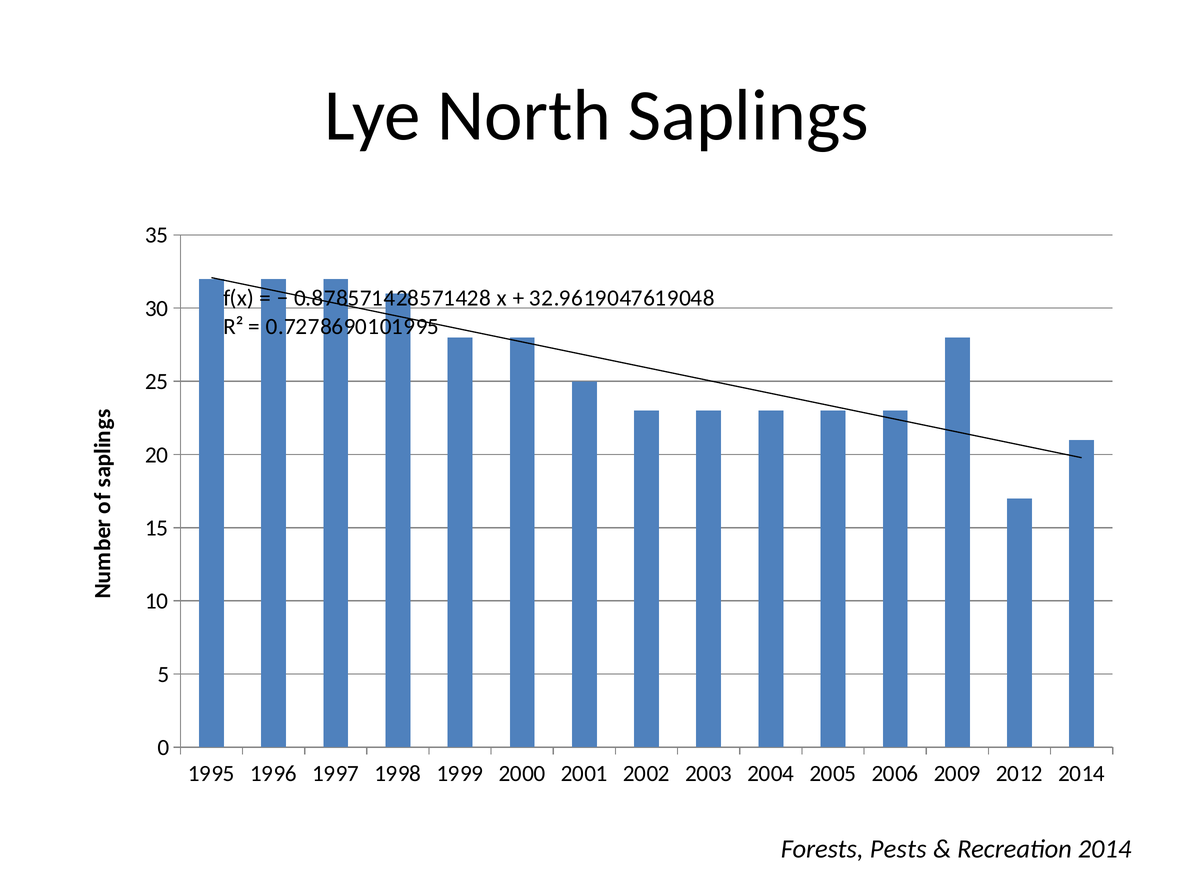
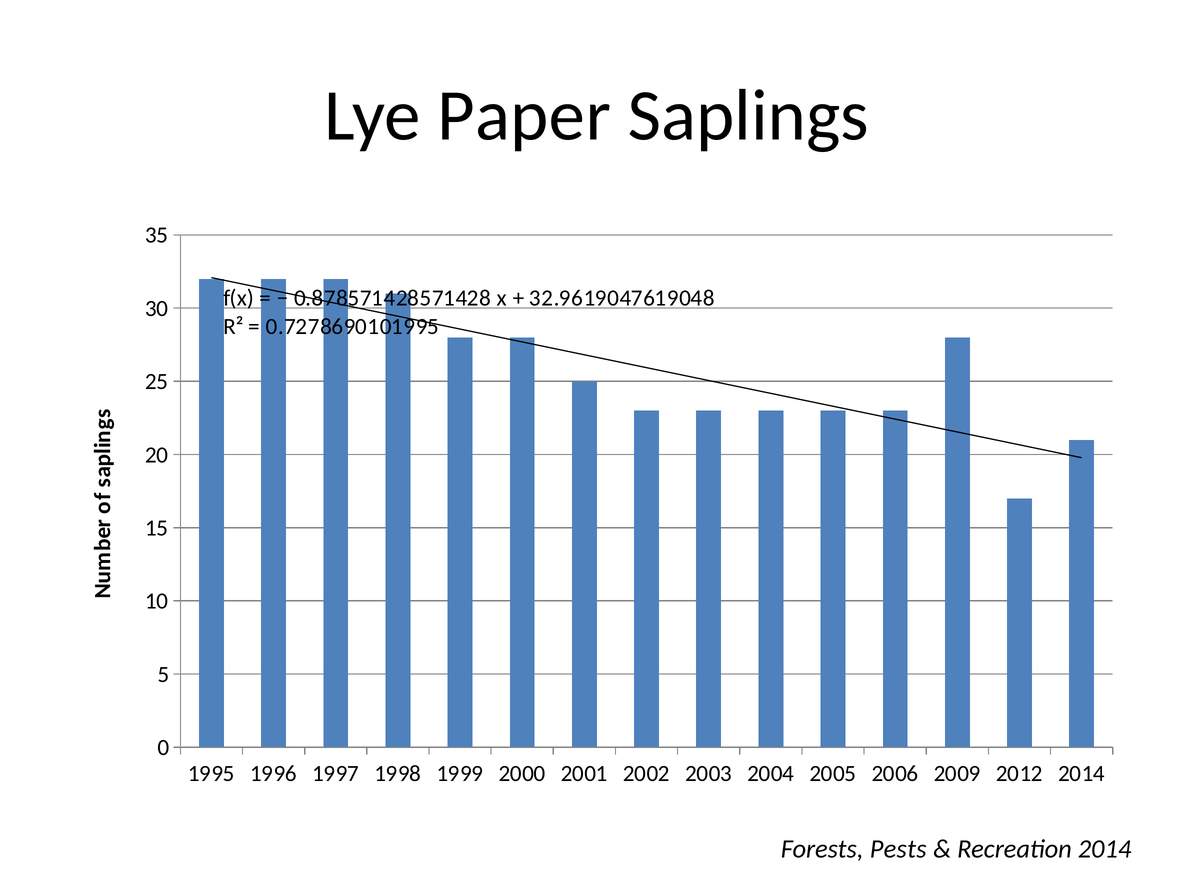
North: North -> Paper (524, 116)
